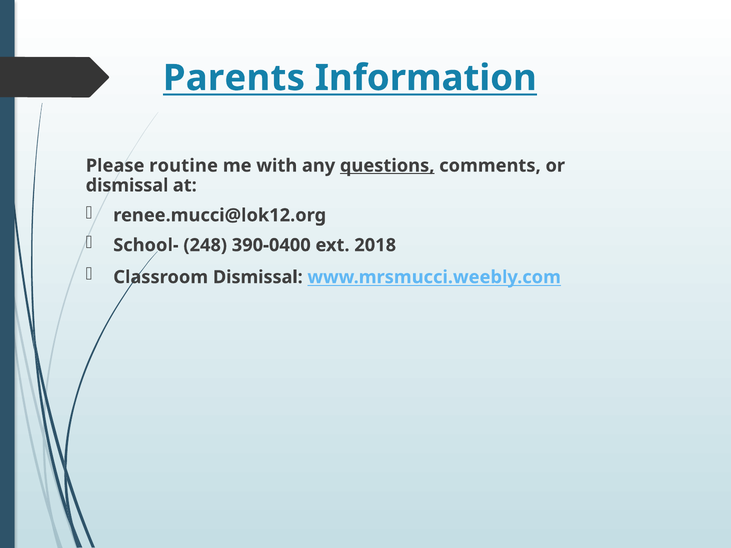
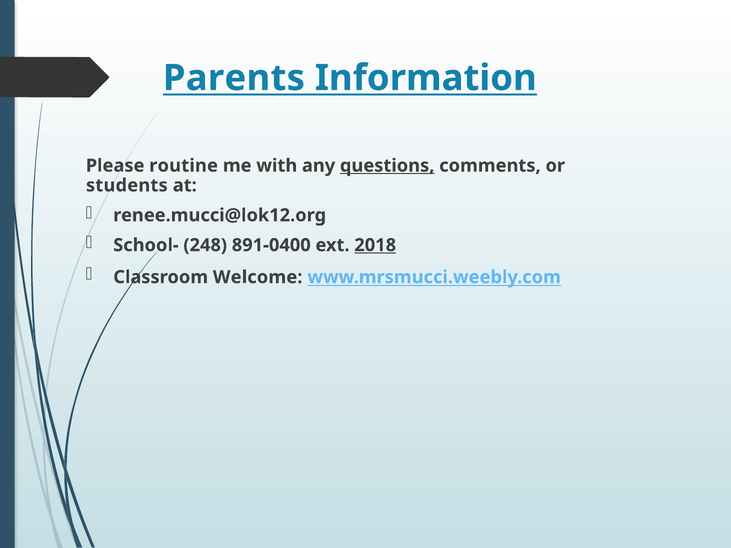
dismissal: dismissal -> students (127, 185)
390-0400: 390-0400 -> 891-0400 (271, 245)
2018 underline: none -> present (375, 245)
Classroom Dismissal: Dismissal -> Welcome (258, 277)
